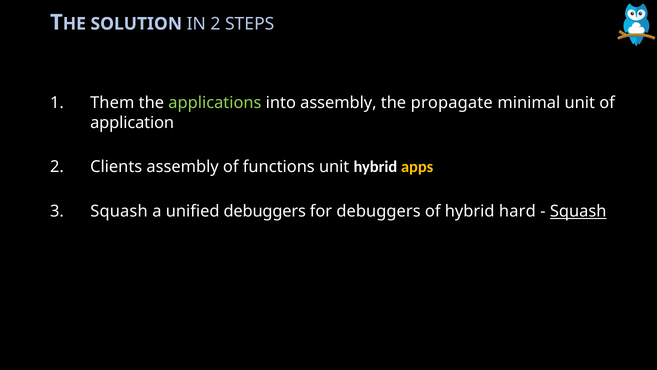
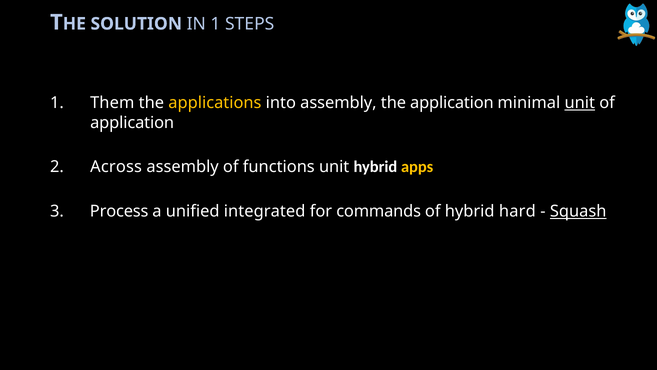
IN 2: 2 -> 1 (216, 24)
applications colour: light green -> yellow (215, 103)
the propagate: propagate -> application (452, 103)
unit underline: none -> present (580, 103)
Clients: Clients -> Across (116, 167)
3 Squash: Squash -> Process (119, 211)
unified debuggers: debuggers -> integrated (265, 211)
for debuggers: debuggers -> commands (379, 211)
